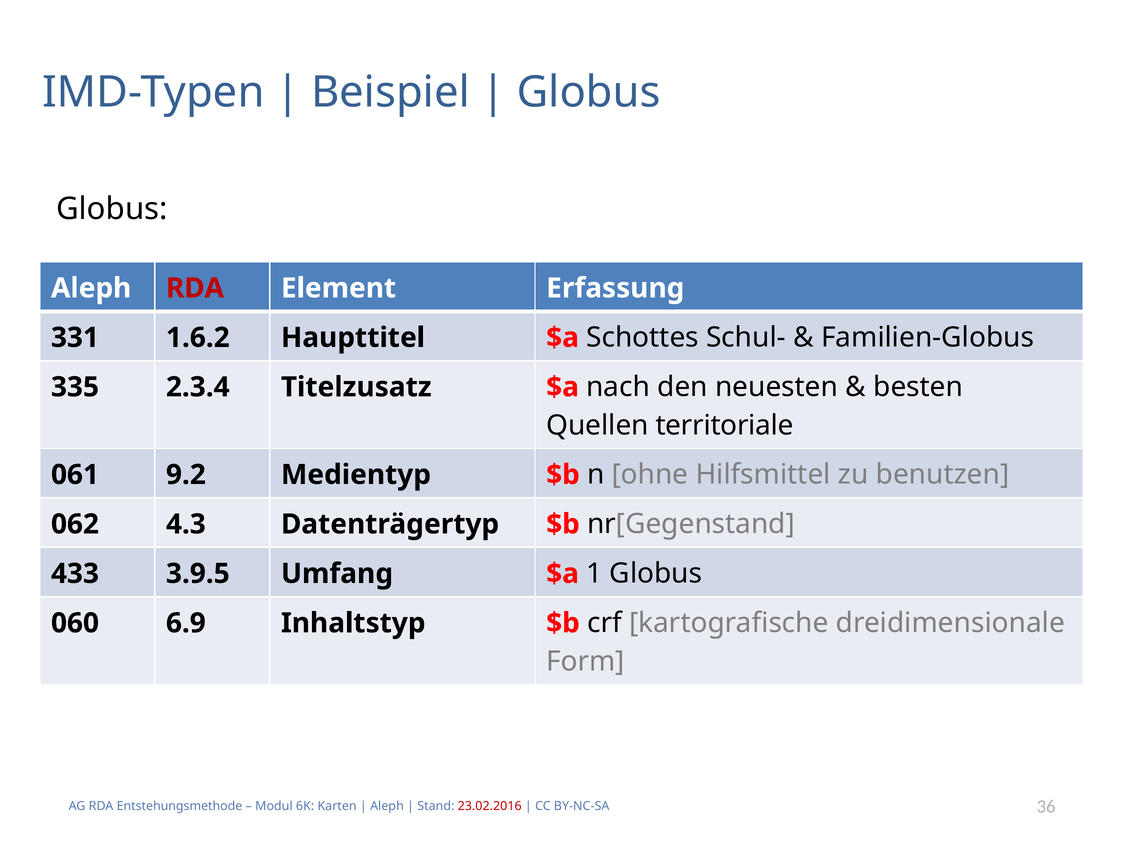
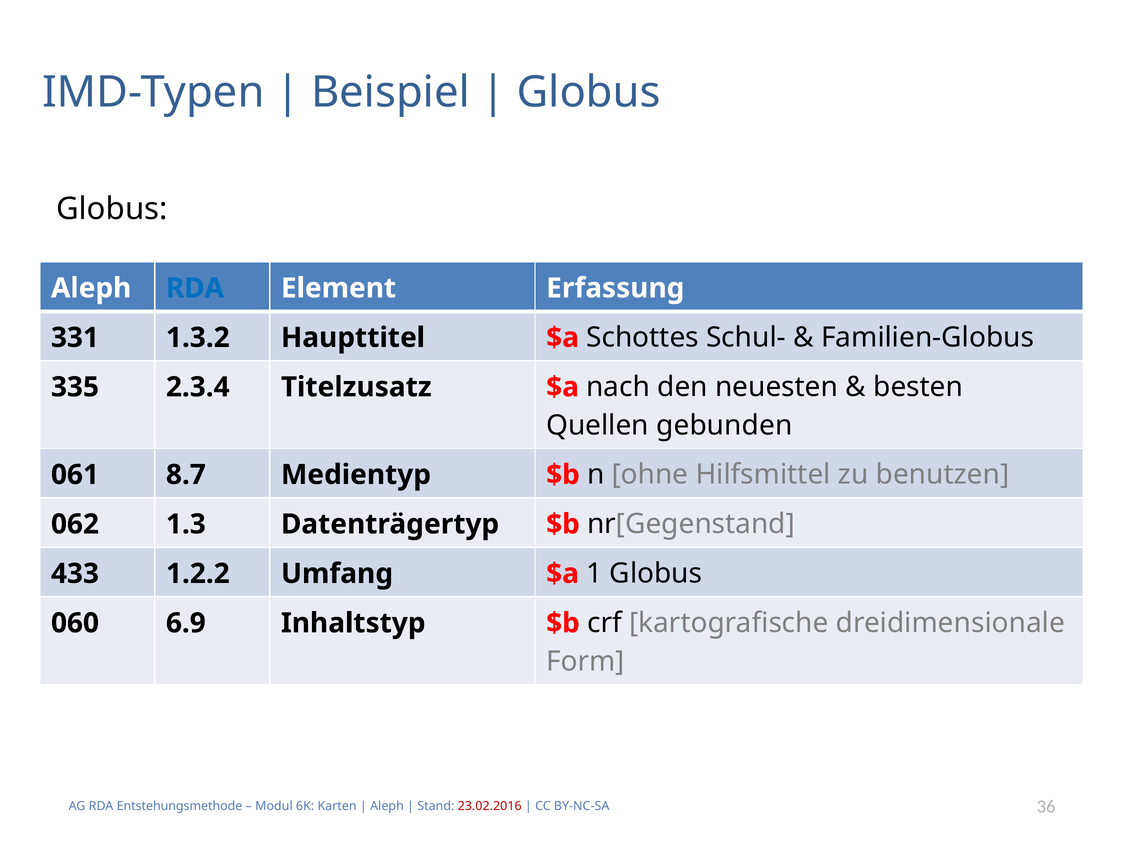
RDA colour: red -> blue (195, 288)
1.6.2: 1.6.2 -> 1.3.2 (198, 338)
territoriale: territoriale -> gebunden (724, 425)
9.2: 9.2 -> 8.7 (186, 475)
4.3: 4.3 -> 1.3 (186, 524)
3.9.5: 3.9.5 -> 1.2.2 (198, 574)
